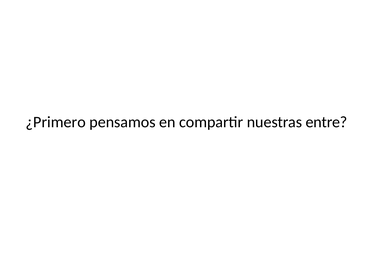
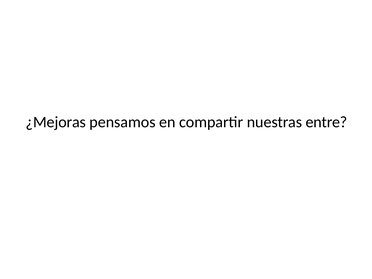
¿Primero: ¿Primero -> ¿Mejoras (56, 122)
